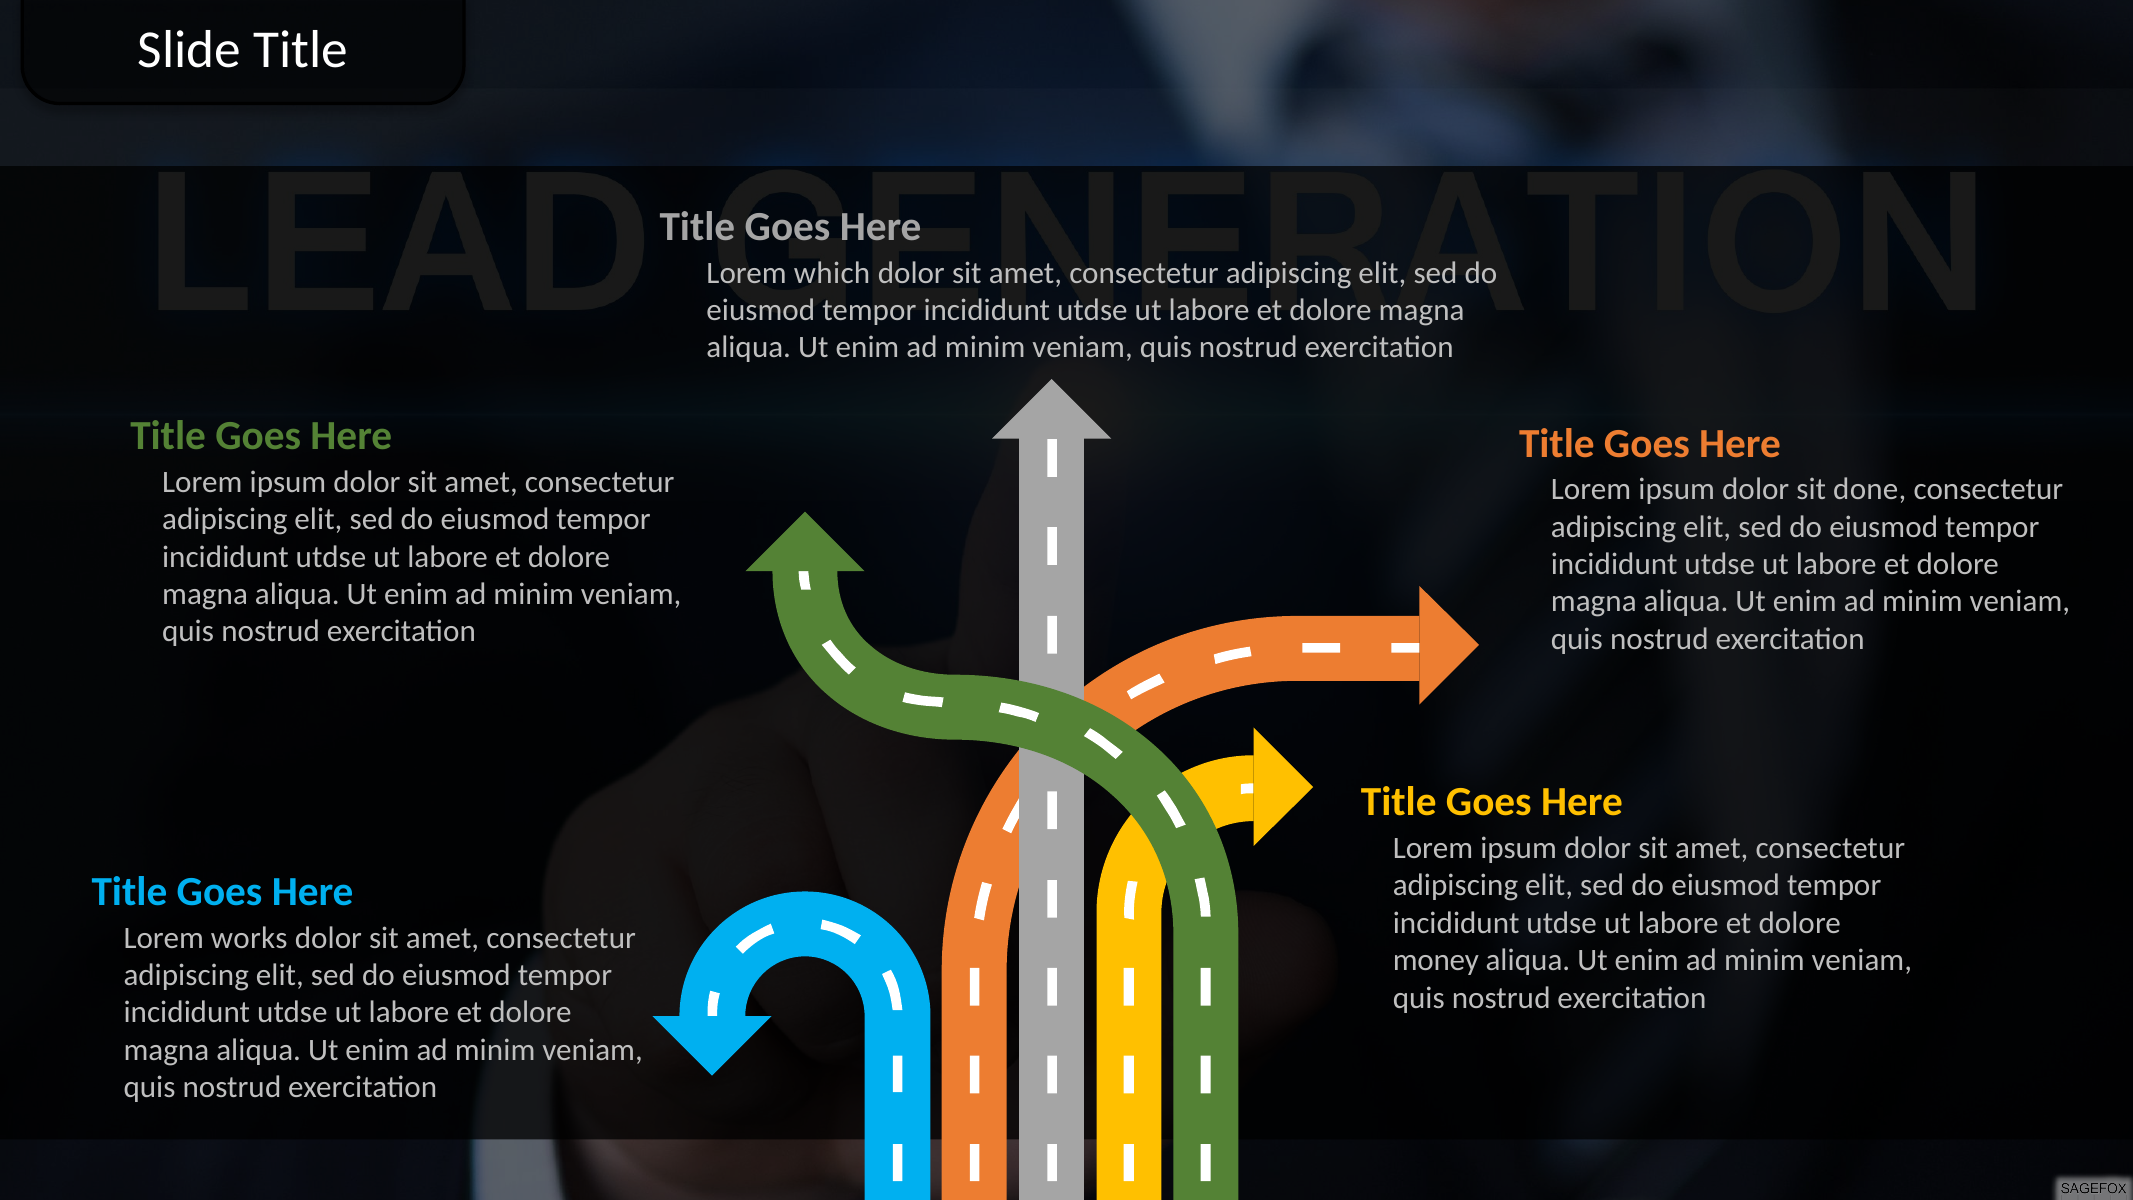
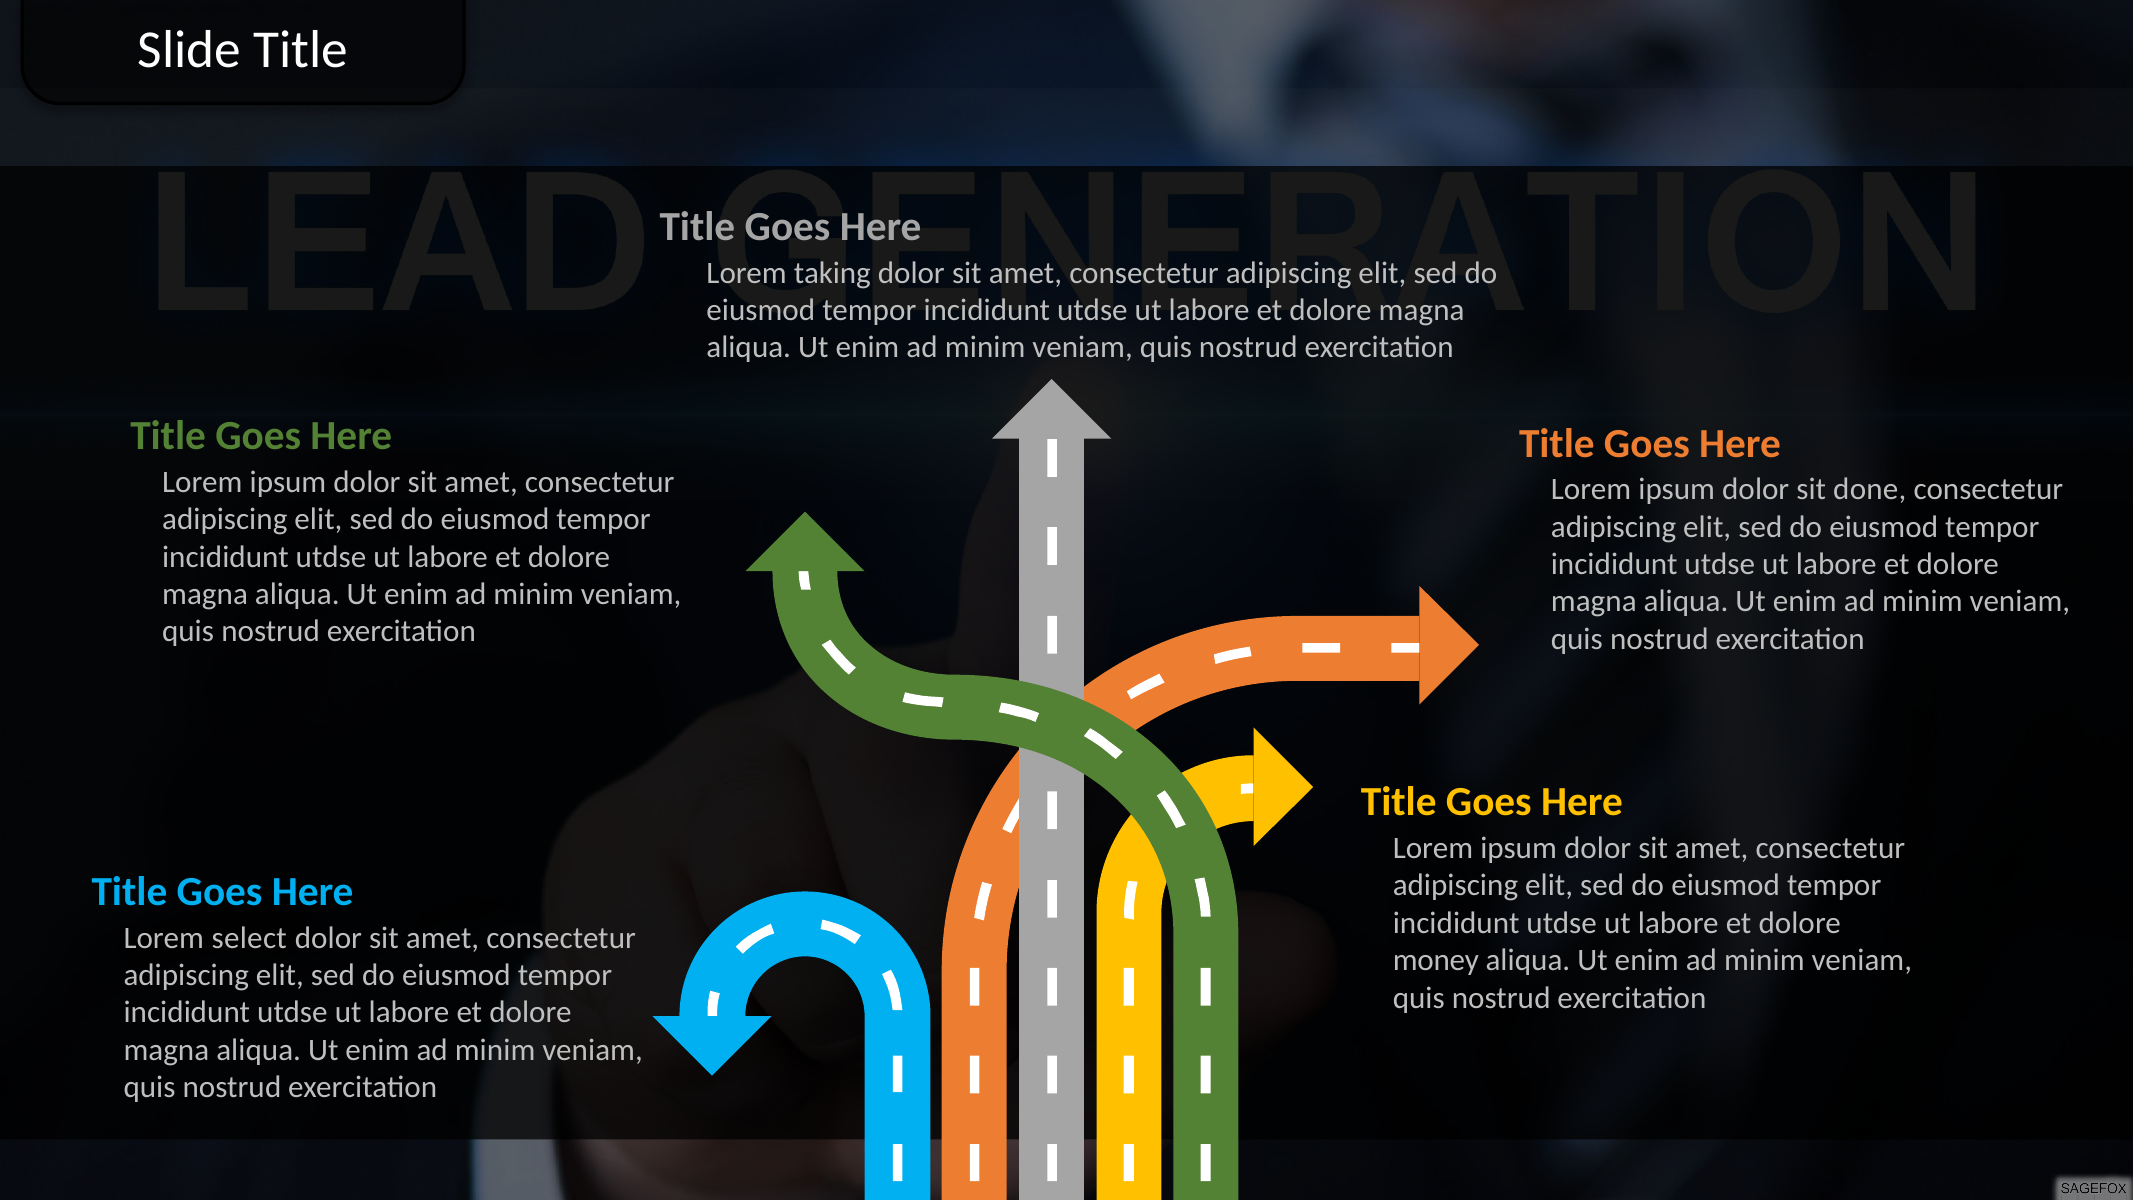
which: which -> taking (832, 273)
works: works -> select (249, 938)
